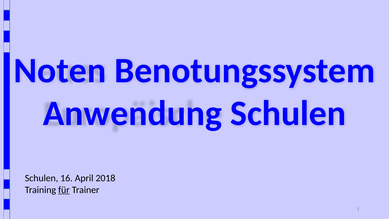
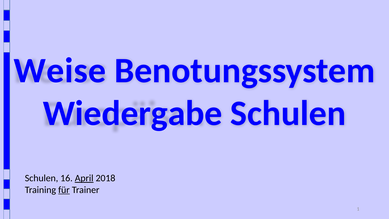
Noten: Noten -> Weise (60, 71)
Anwendung: Anwendung -> Wiedergabe (133, 113)
April underline: none -> present (84, 178)
